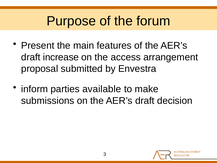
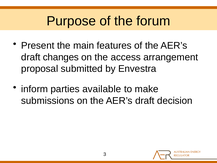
increase: increase -> changes (61, 57)
